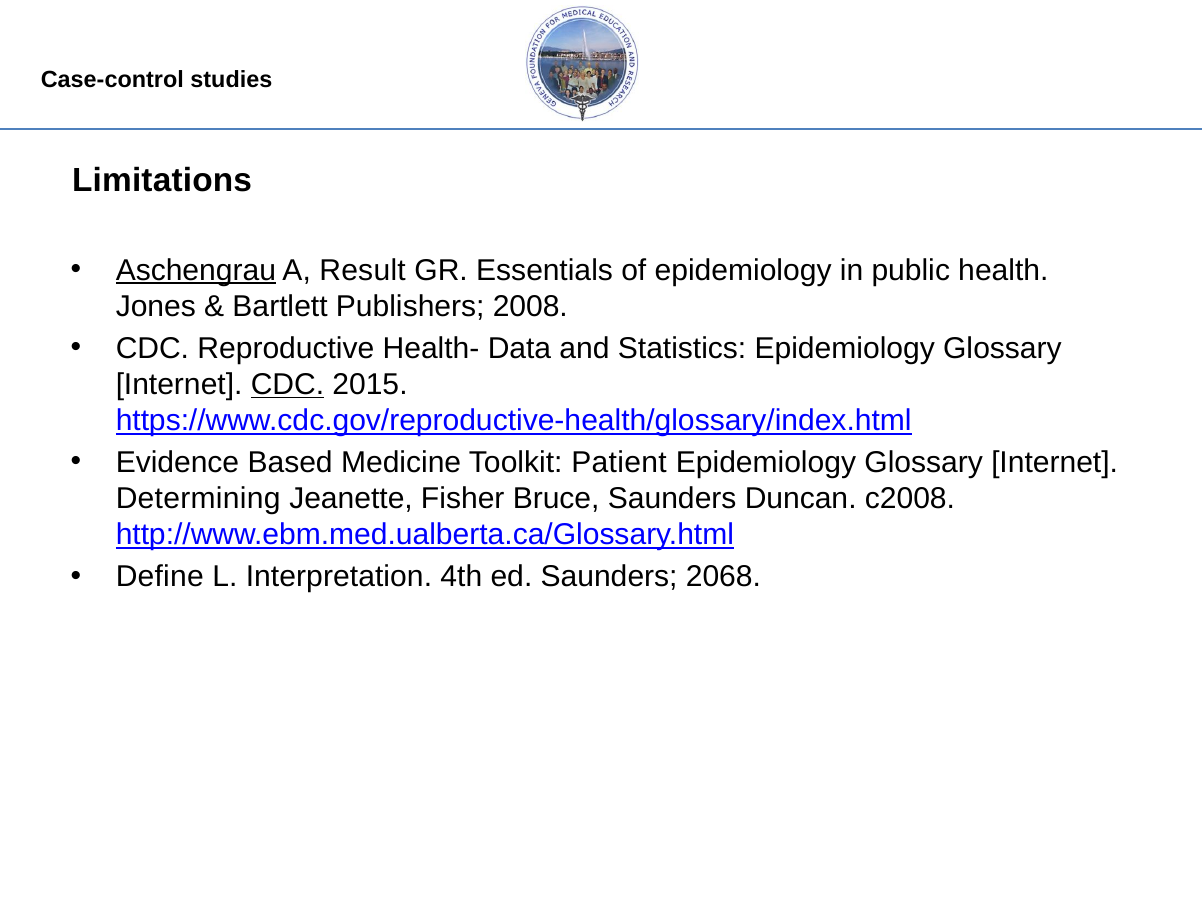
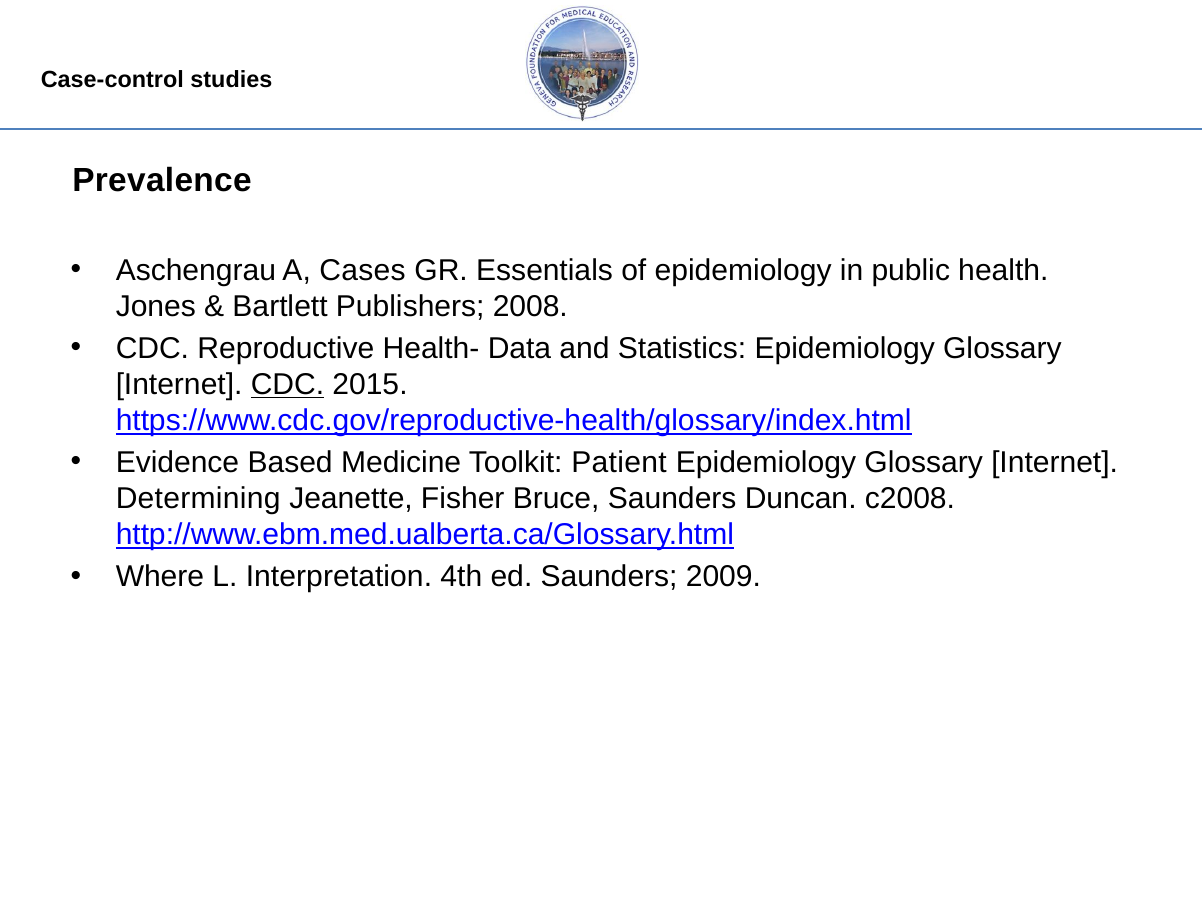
Limitations: Limitations -> Prevalence (162, 180)
Aschengrau underline: present -> none (196, 270)
Result: Result -> Cases (363, 270)
Define: Define -> Where (160, 577)
2068: 2068 -> 2009 (723, 577)
